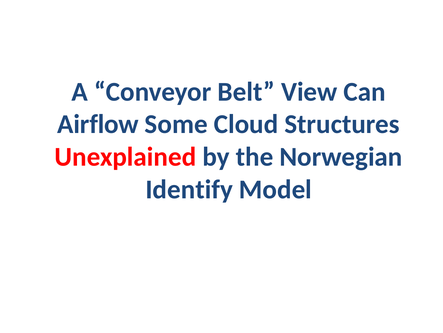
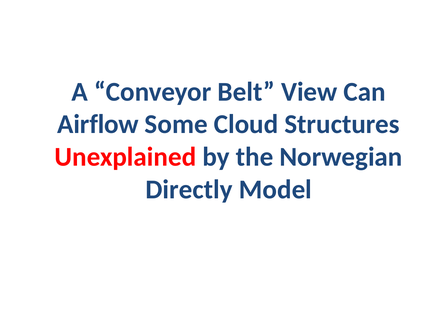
Identify: Identify -> Directly (189, 189)
